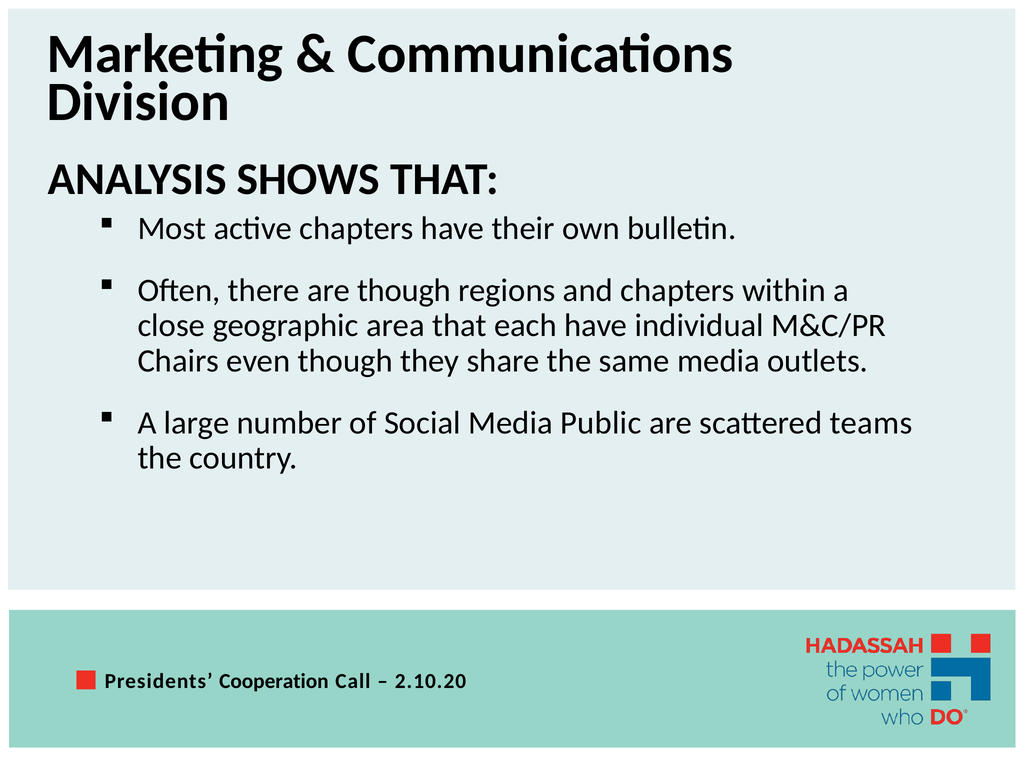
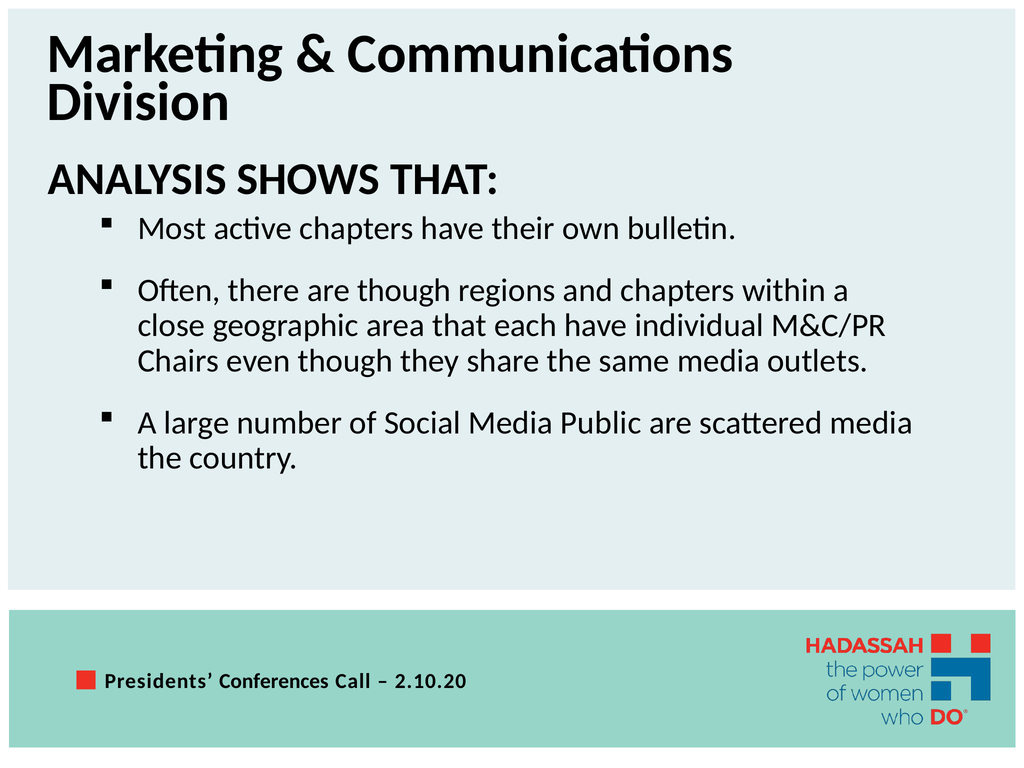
scattered teams: teams -> media (871, 423)
Cooperation: Cooperation -> Conferences (274, 681)
